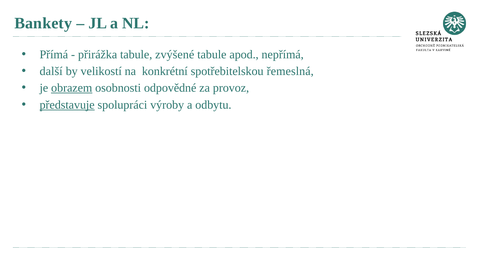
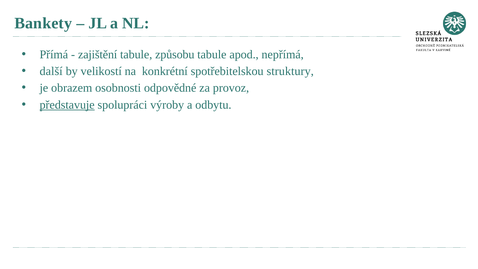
přirážka: přirážka -> zajištění (98, 54)
zvýšené: zvýšené -> způsobu (175, 54)
řemeslná: řemeslná -> struktury (290, 71)
obrazem underline: present -> none (72, 88)
